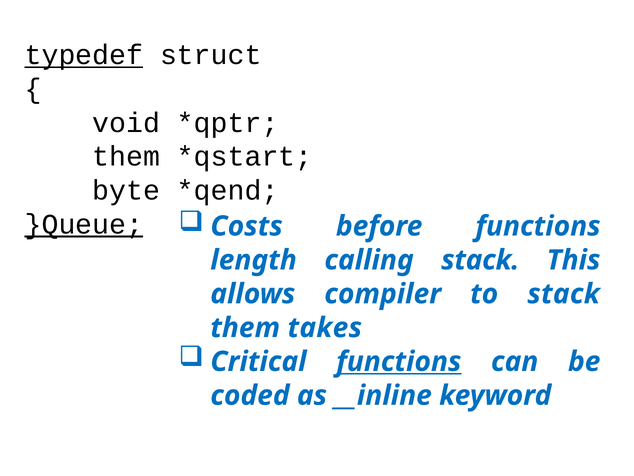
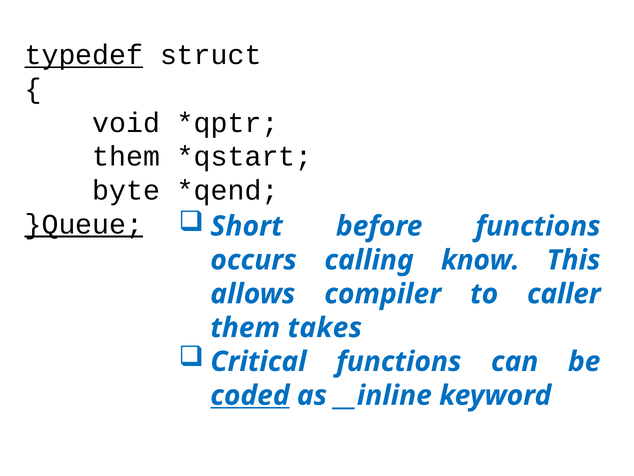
Costs: Costs -> Short (247, 226)
length: length -> occurs (254, 260)
calling stack: stack -> know (480, 260)
to stack: stack -> caller (564, 294)
functions underline: present -> none (399, 361)
coded underline: none -> present (250, 395)
